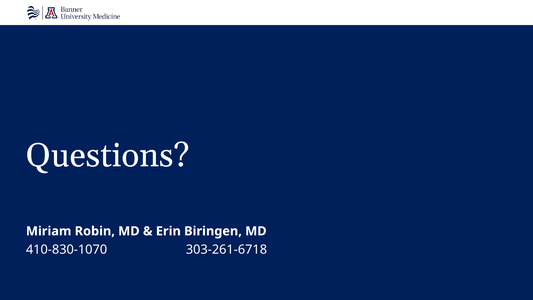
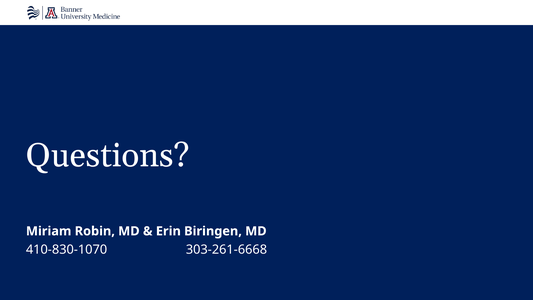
303-261-6718: 303-261-6718 -> 303-261-6668 (226, 249)
